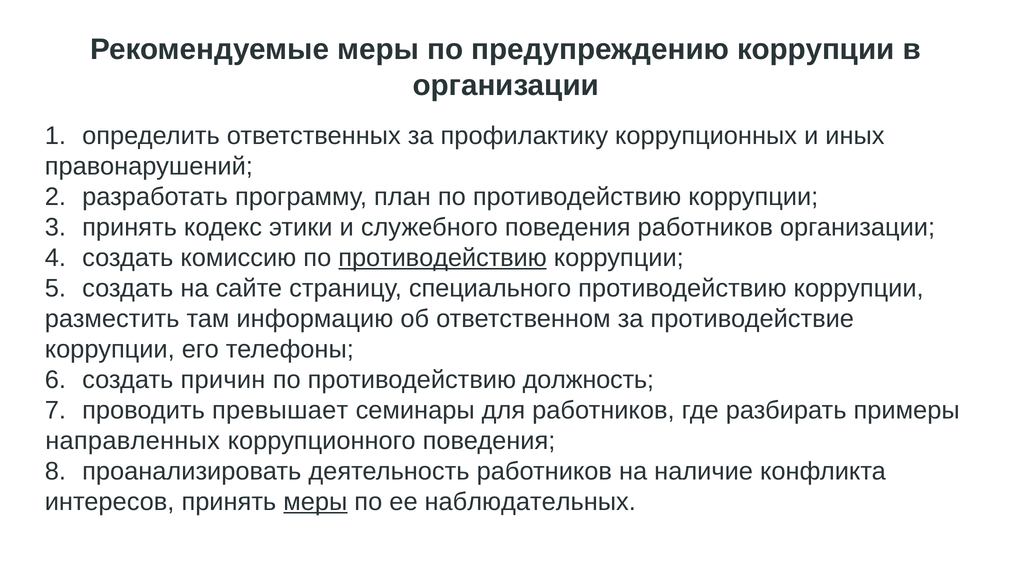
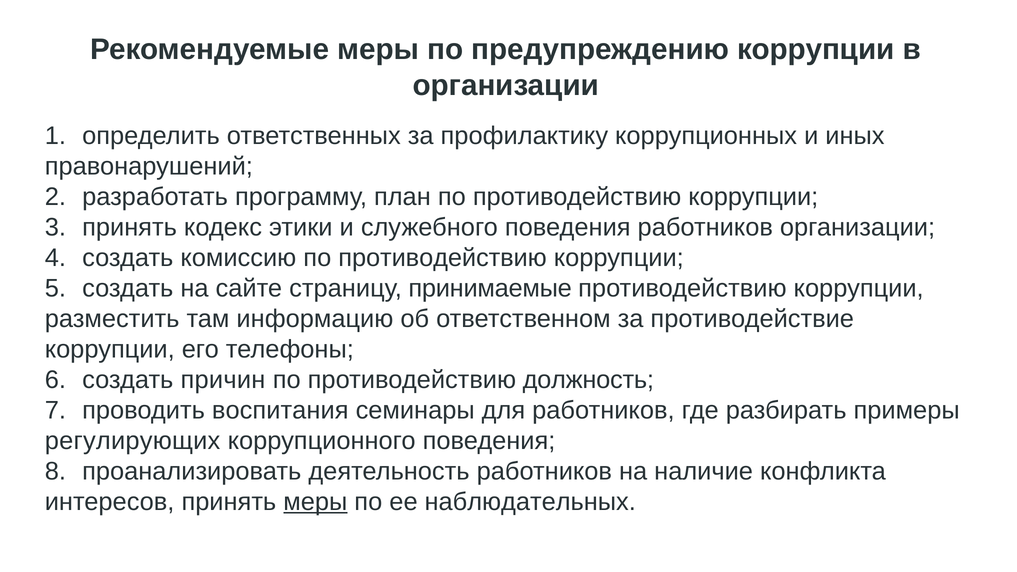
противодействию underline: present -> none (443, 258)
специального: специального -> принимаемые (490, 289)
превышает: превышает -> воспитания (280, 411)
направленных: направленных -> регулирующих (133, 441)
